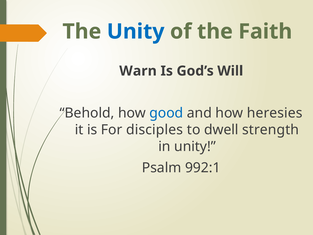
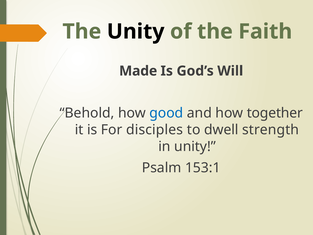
Unity colour: blue -> black (136, 31)
Warn: Warn -> Made (138, 71)
heresies: heresies -> together (275, 113)
992:1: 992:1 -> 153:1 (203, 167)
